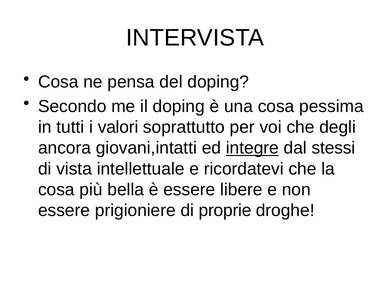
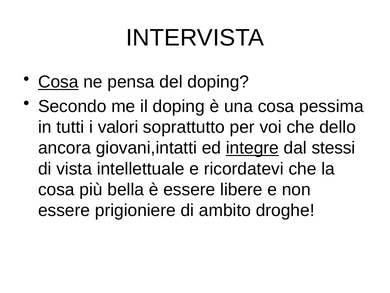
Cosa underline: none -> present (58, 82)
degli: degli -> dello (338, 127)
proprie: proprie -> ambito (225, 210)
